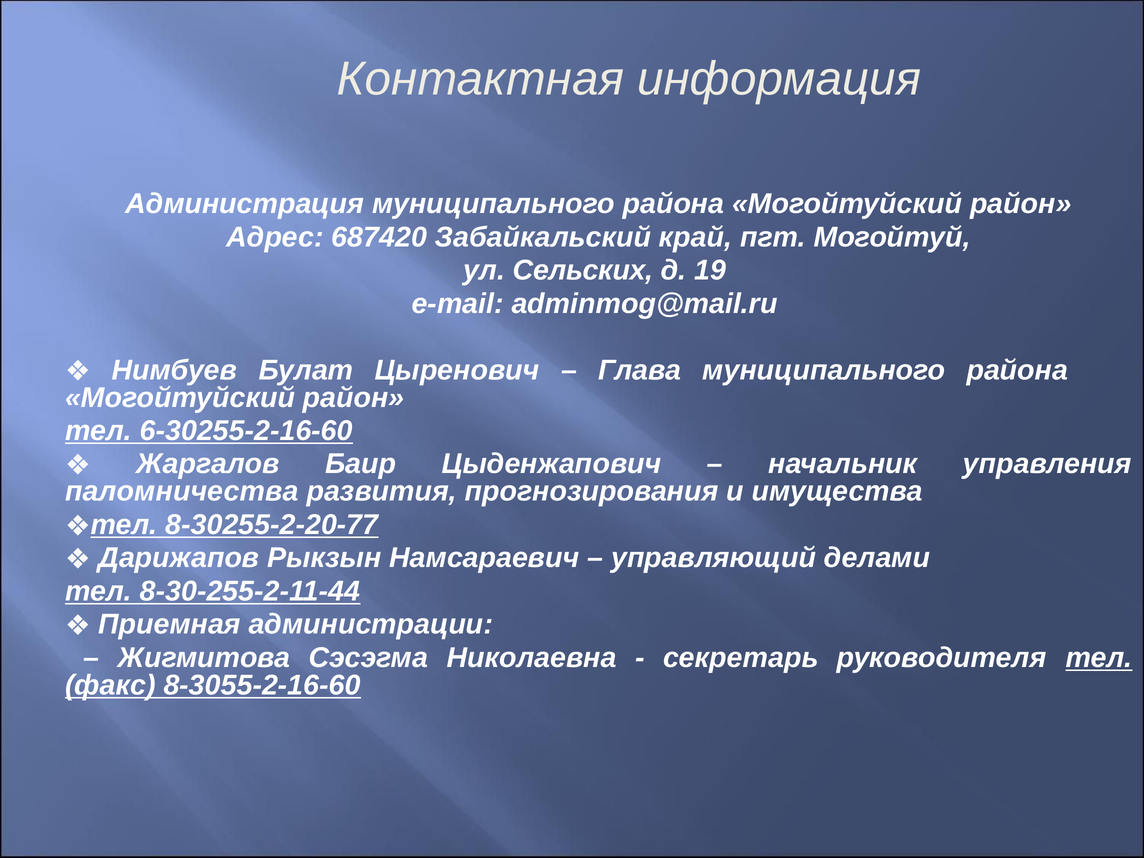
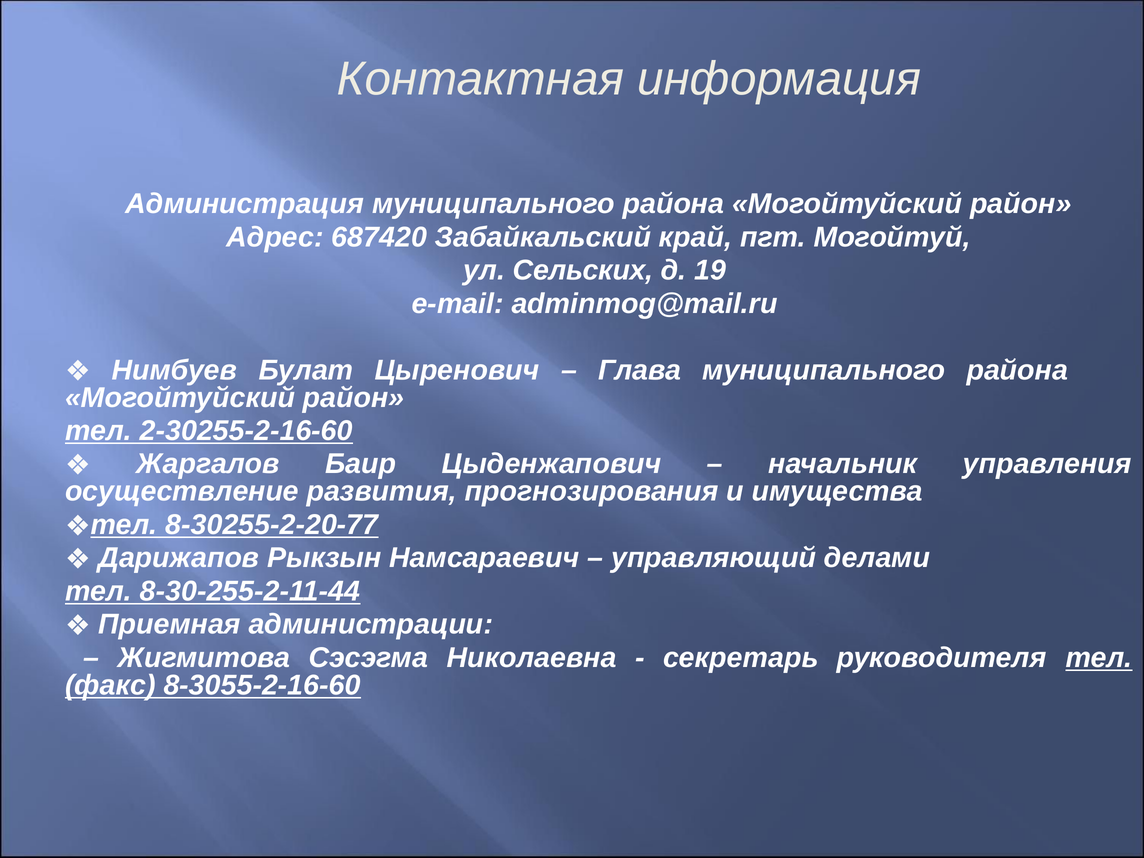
6-30255-2-16-60: 6-30255-2-16-60 -> 2-30255-2-16-60 (246, 431)
паломничества: паломничества -> осуществление (182, 492)
